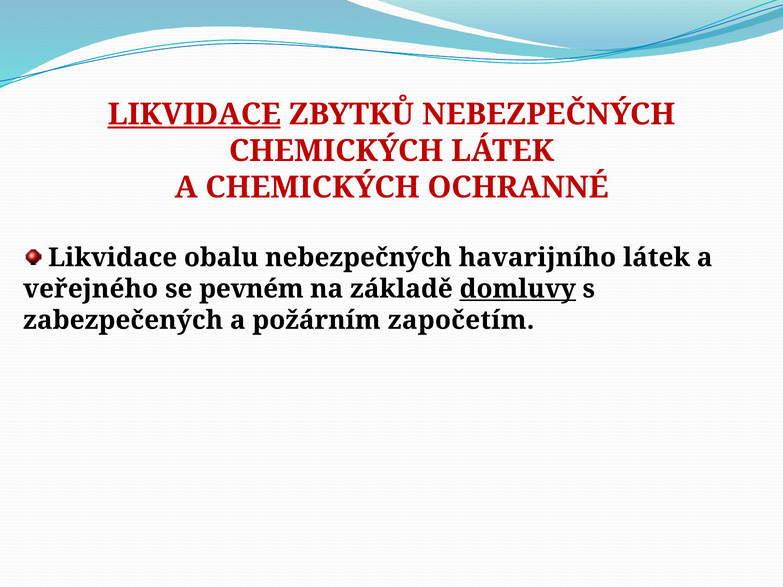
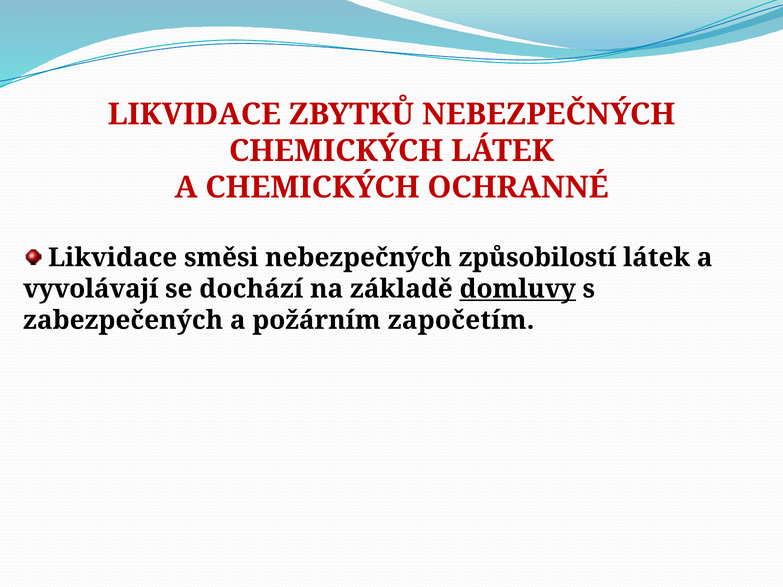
LIKVIDACE underline: present -> none (194, 114)
obalu: obalu -> směsi (221, 258)
havarijního: havarijního -> způsobilostí (538, 258)
veřejného: veřejného -> vyvolávají (91, 289)
pevném: pevném -> dochází (251, 289)
